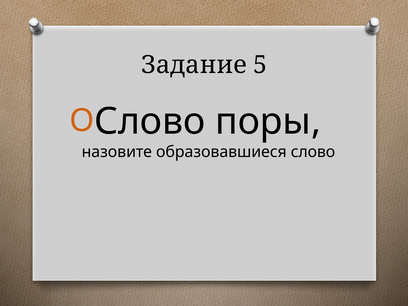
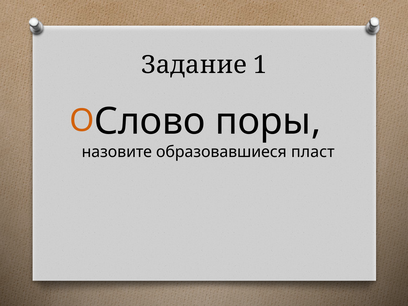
5: 5 -> 1 (260, 65)
слово: слово -> пласт (313, 152)
